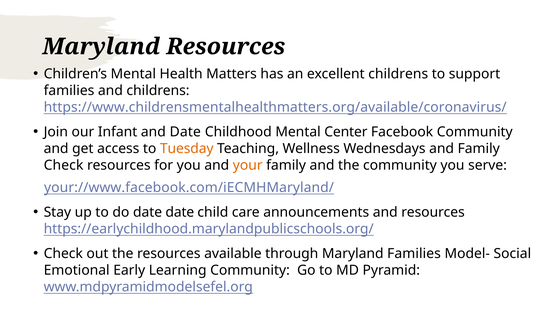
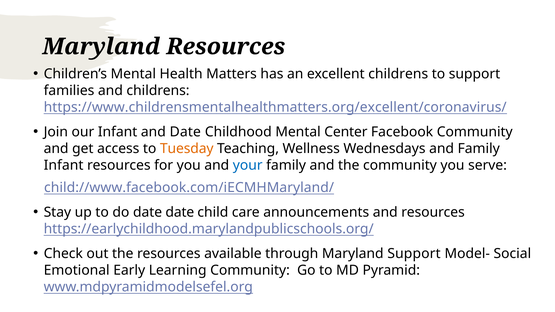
https://www.childrensmentalhealthmatters.org/available/coronavirus/: https://www.childrensmentalhealthmatters.org/available/coronavirus/ -> https://www.childrensmentalhealthmatters.org/excellent/coronavirus/ (275, 107)
Check: Check -> Infant (64, 165)
your colour: orange -> blue (248, 165)
your://www.facebook.com/iECMHMaryland/: your://www.facebook.com/iECMHMaryland/ -> child://www.facebook.com/iECMHMaryland/ (189, 188)
Maryland Families: Families -> Support (414, 254)
